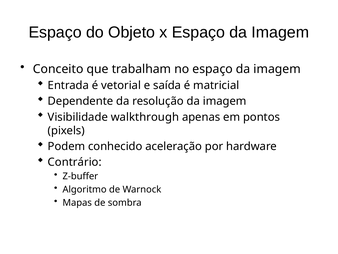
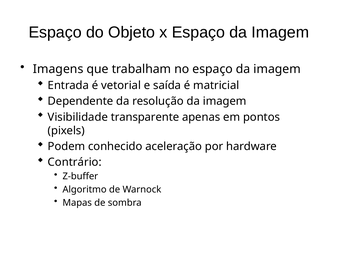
Conceito: Conceito -> Imagens (58, 69)
walkthrough: walkthrough -> transparente (145, 117)
